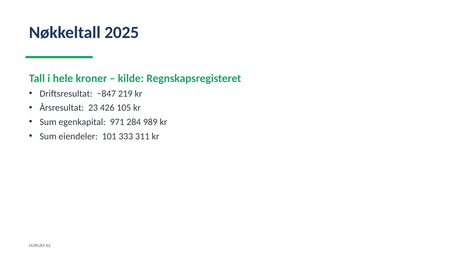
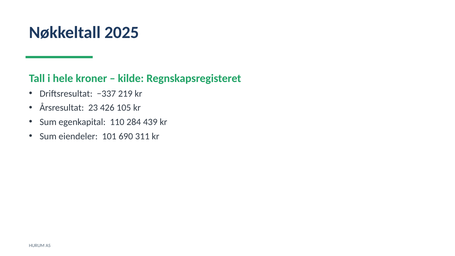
−847: −847 -> −337 (106, 94)
971: 971 -> 110 (117, 122)
989: 989 -> 439 (150, 122)
333: 333 -> 690 (126, 136)
